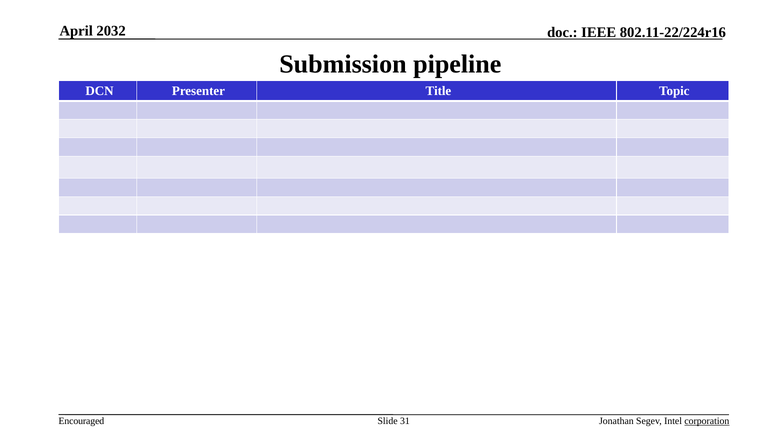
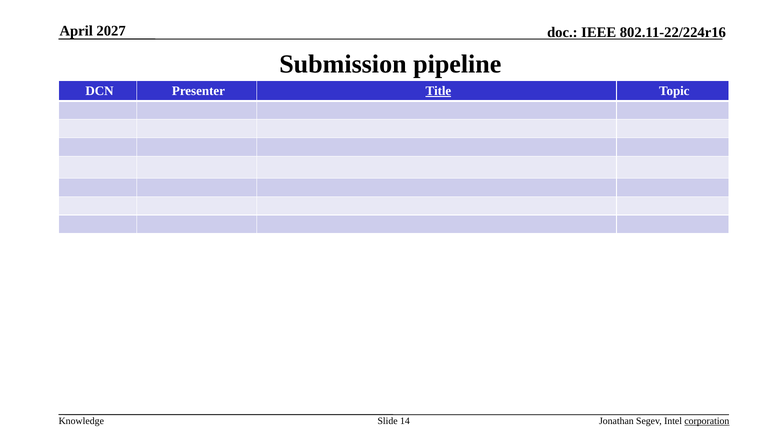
2032: 2032 -> 2027 (111, 31)
Title underline: none -> present (438, 91)
Encouraged: Encouraged -> Knowledge (81, 421)
31: 31 -> 14 (405, 421)
